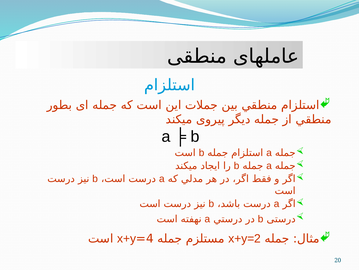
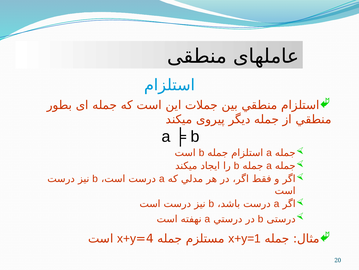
x+y=2: x+y=2 -> x+y=1 (245, 238)
